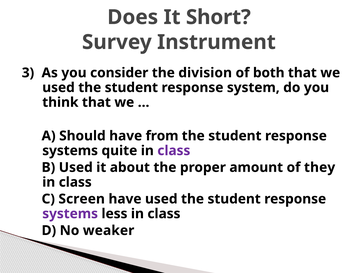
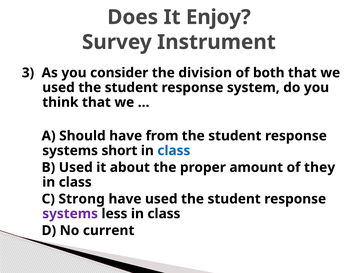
Short: Short -> Enjoy (218, 17)
quite: quite -> short (119, 151)
class colour: purple -> blue (174, 151)
Screen: Screen -> Strong (82, 199)
weaker: weaker -> current (109, 230)
